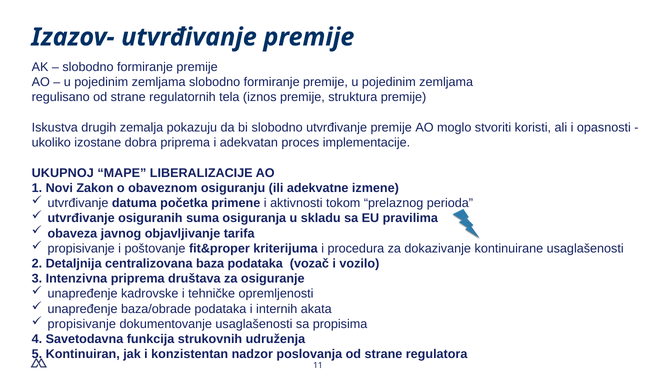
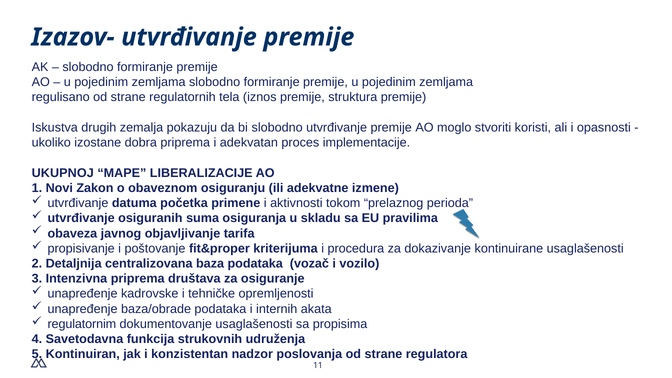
propisivanje: propisivanje -> regulatornim (82, 324)
